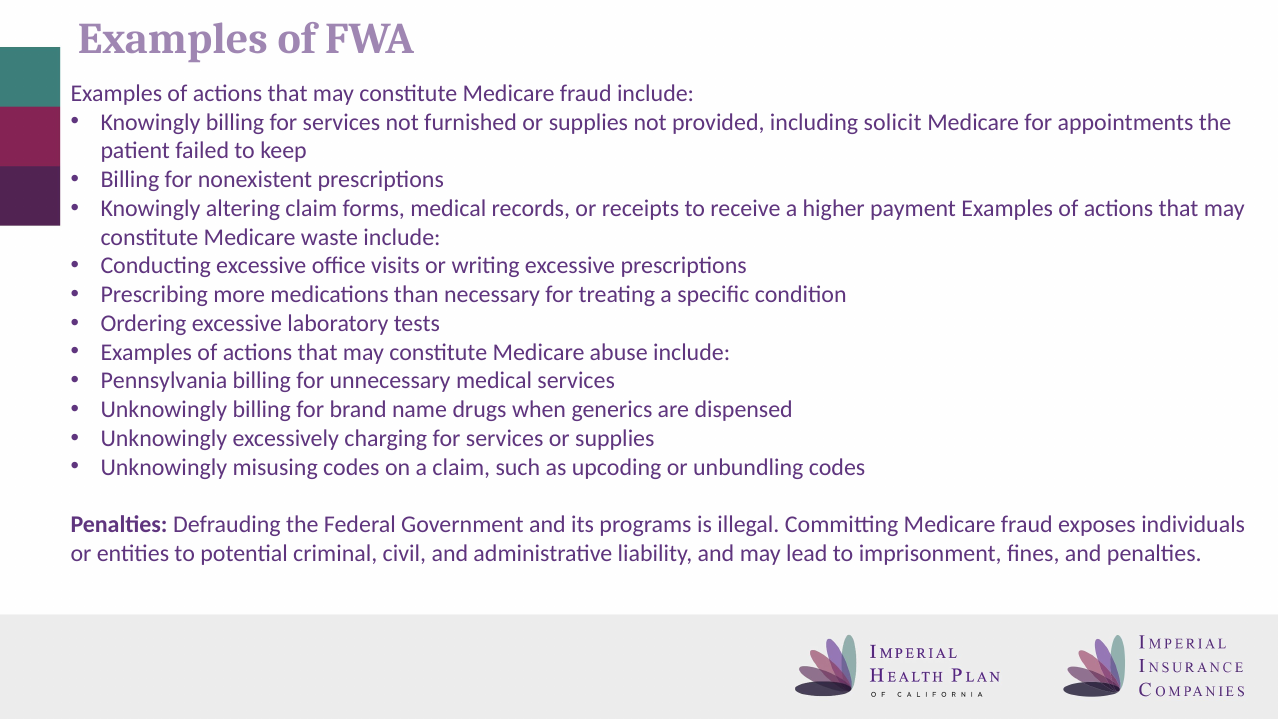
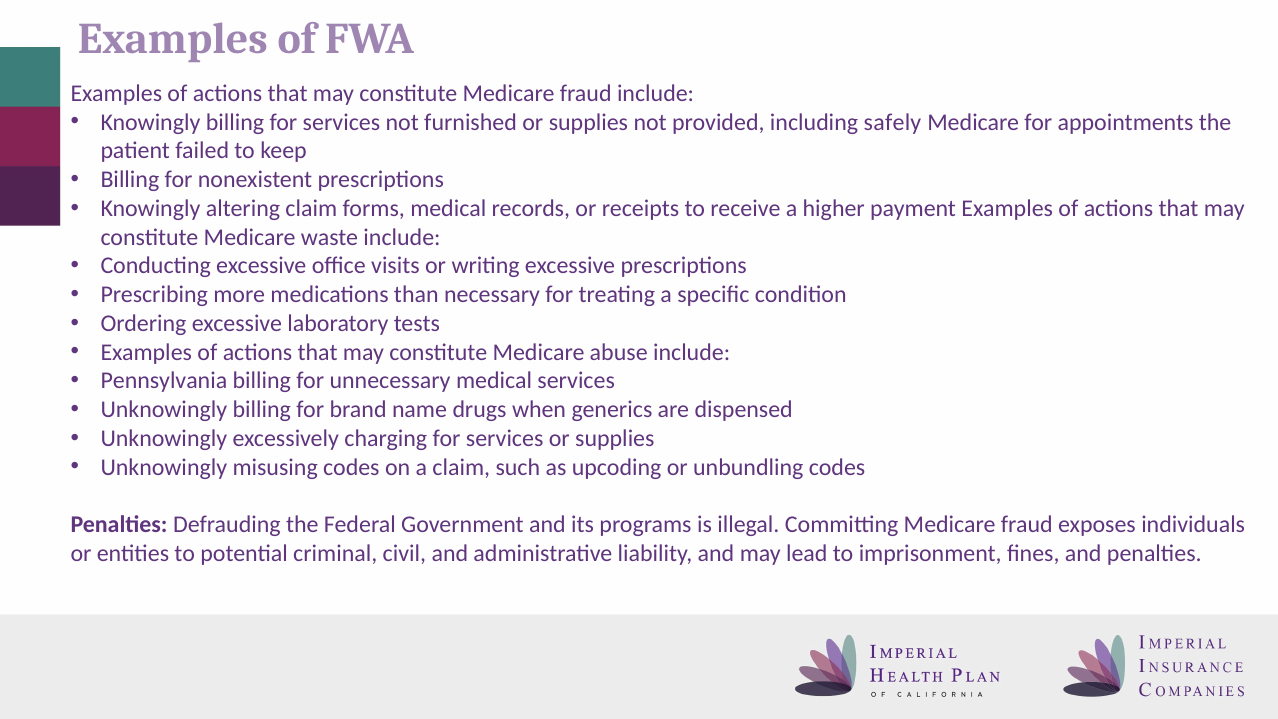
solicit: solicit -> safely (893, 122)
